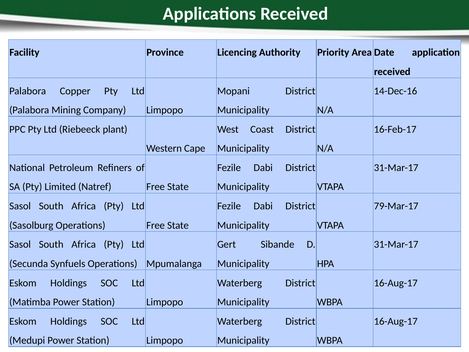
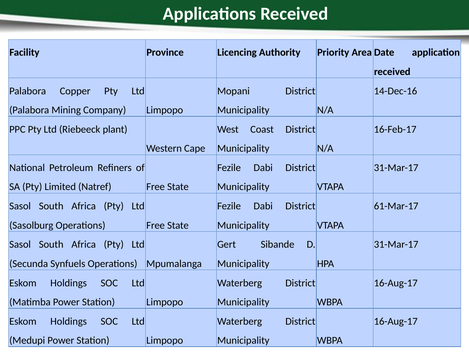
79-Mar-17: 79-Mar-17 -> 61-Mar-17 (396, 206)
